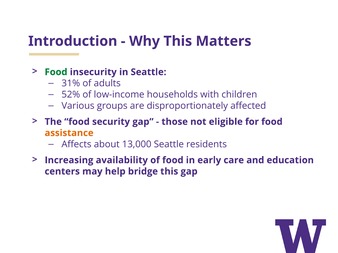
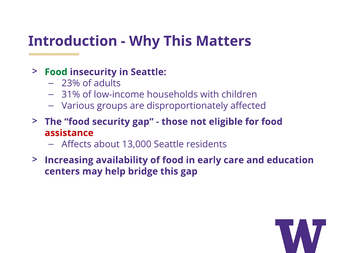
31%: 31% -> 23% (71, 83)
52%: 52% -> 31% (71, 95)
assistance colour: orange -> red (69, 133)
